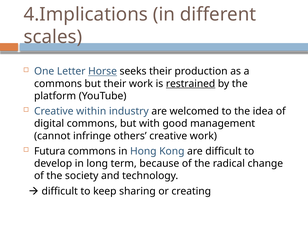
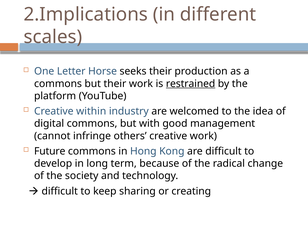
4.Implications: 4.Implications -> 2.Implications (86, 14)
Horse underline: present -> none (103, 71)
Futura: Futura -> Future (50, 151)
